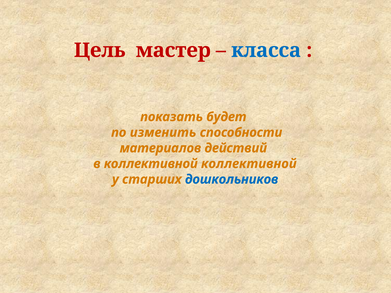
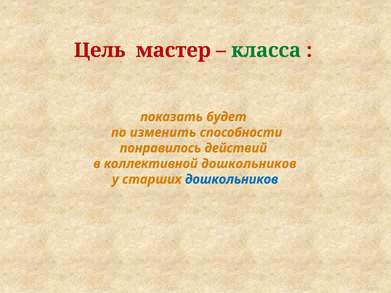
класса colour: blue -> green (266, 50)
материалов: материалов -> понравилось (160, 148)
коллективной коллективной: коллективной -> дошкольников (249, 164)
